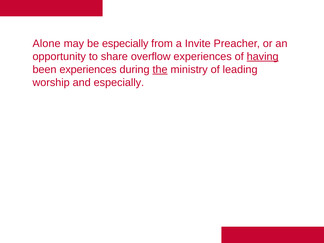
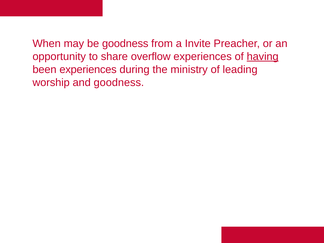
Alone: Alone -> When (47, 44)
be especially: especially -> goodness (125, 44)
the underline: present -> none (160, 69)
and especially: especially -> goodness (119, 82)
